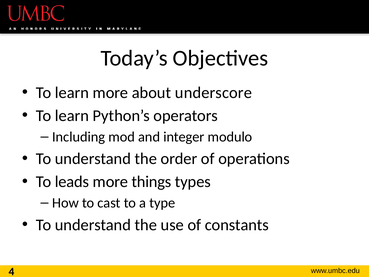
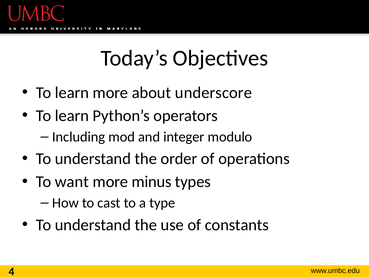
leads: leads -> want (72, 182)
things: things -> minus (152, 182)
